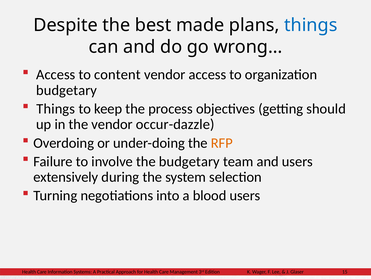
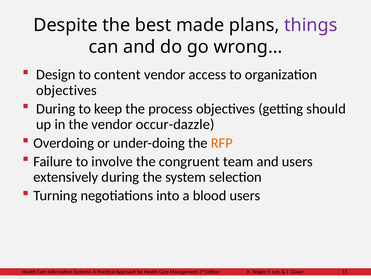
things colour: blue -> purple (311, 25)
Access: Access -> Design (56, 74)
budgetary: budgetary -> objectives (67, 90)
Things: Things -> During (56, 109)
the budgetary: budgetary -> congruent (189, 161)
